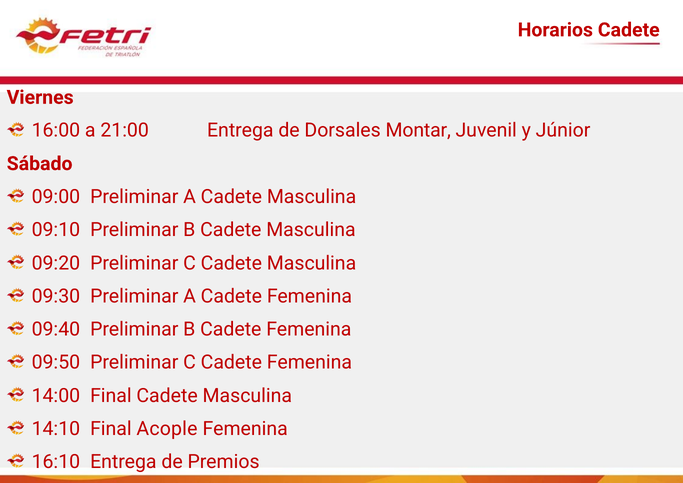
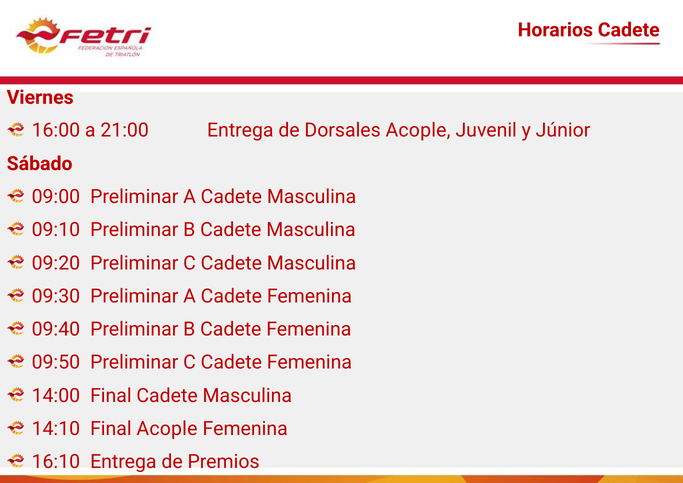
Dorsales Montar: Montar -> Acople (418, 131)
